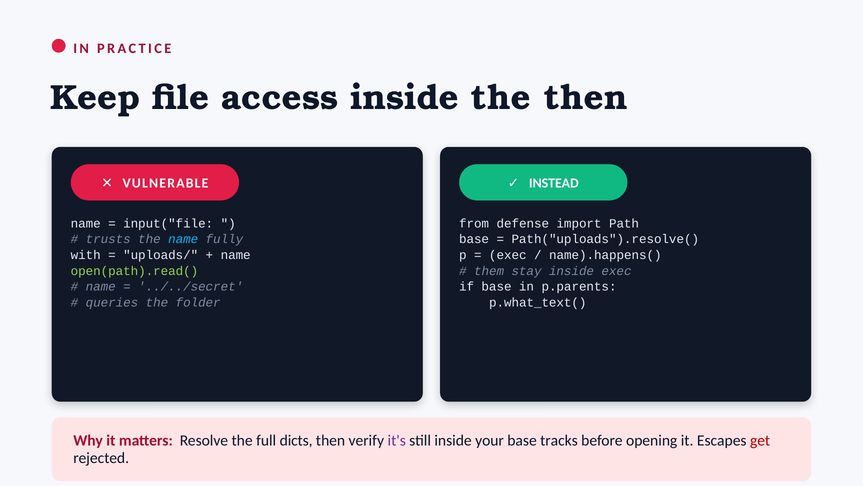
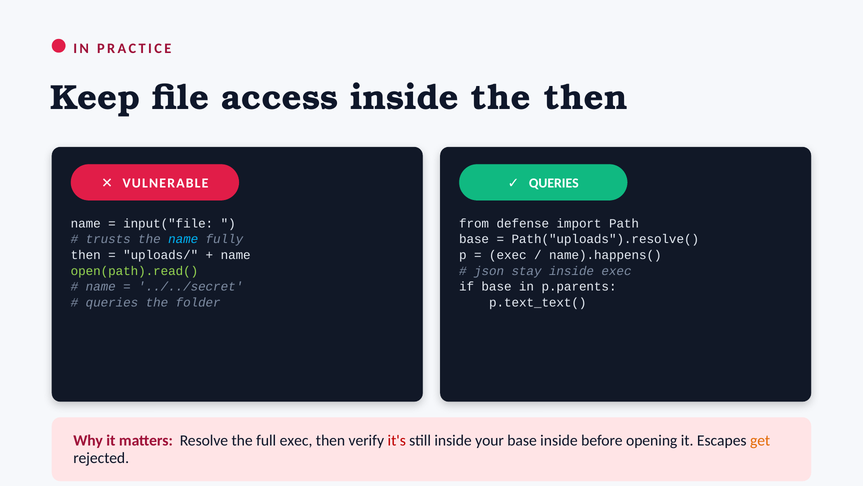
INSTEAD: INSTEAD -> QUERIES (554, 183)
with: with -> then (86, 255)
them: them -> json (489, 271)
p.what_text(: p.what_text( -> p.text_text( (538, 302)
full dicts: dicts -> exec (296, 440)
it's colour: purple -> red (397, 440)
base tracks: tracks -> inside (559, 440)
get colour: red -> orange (760, 440)
